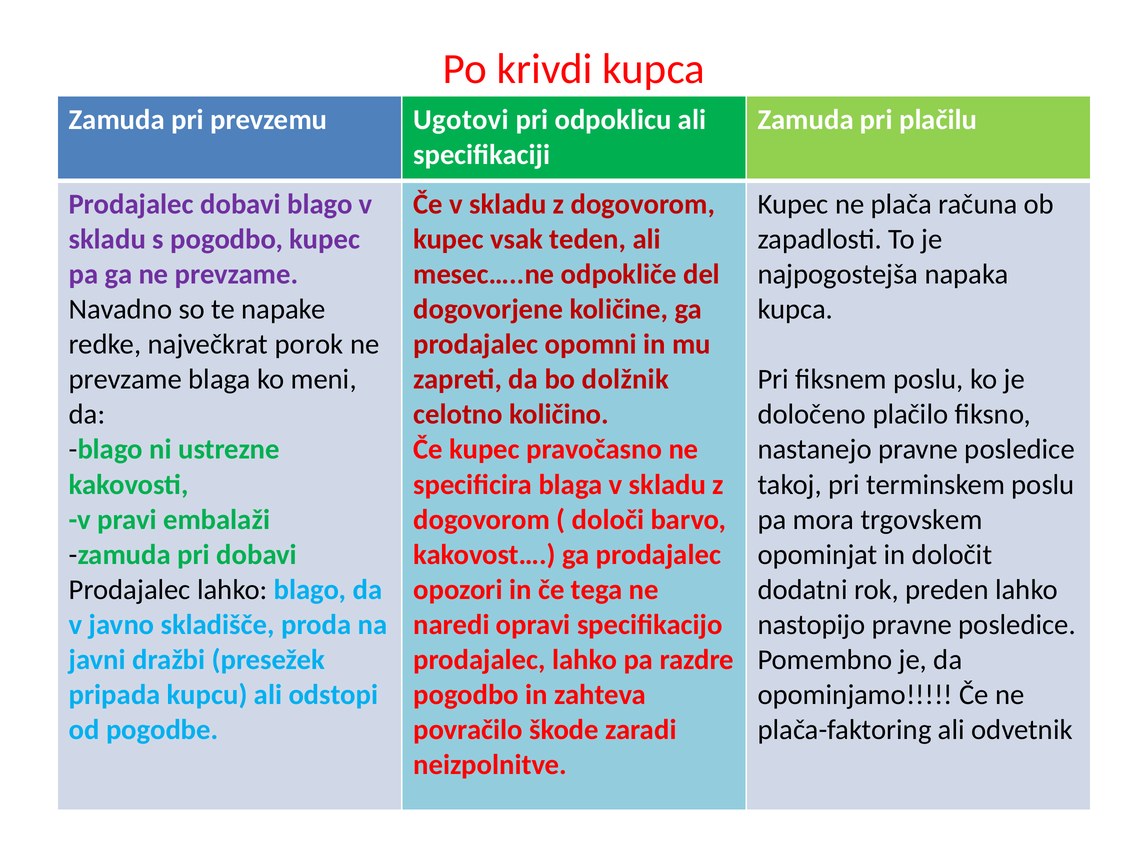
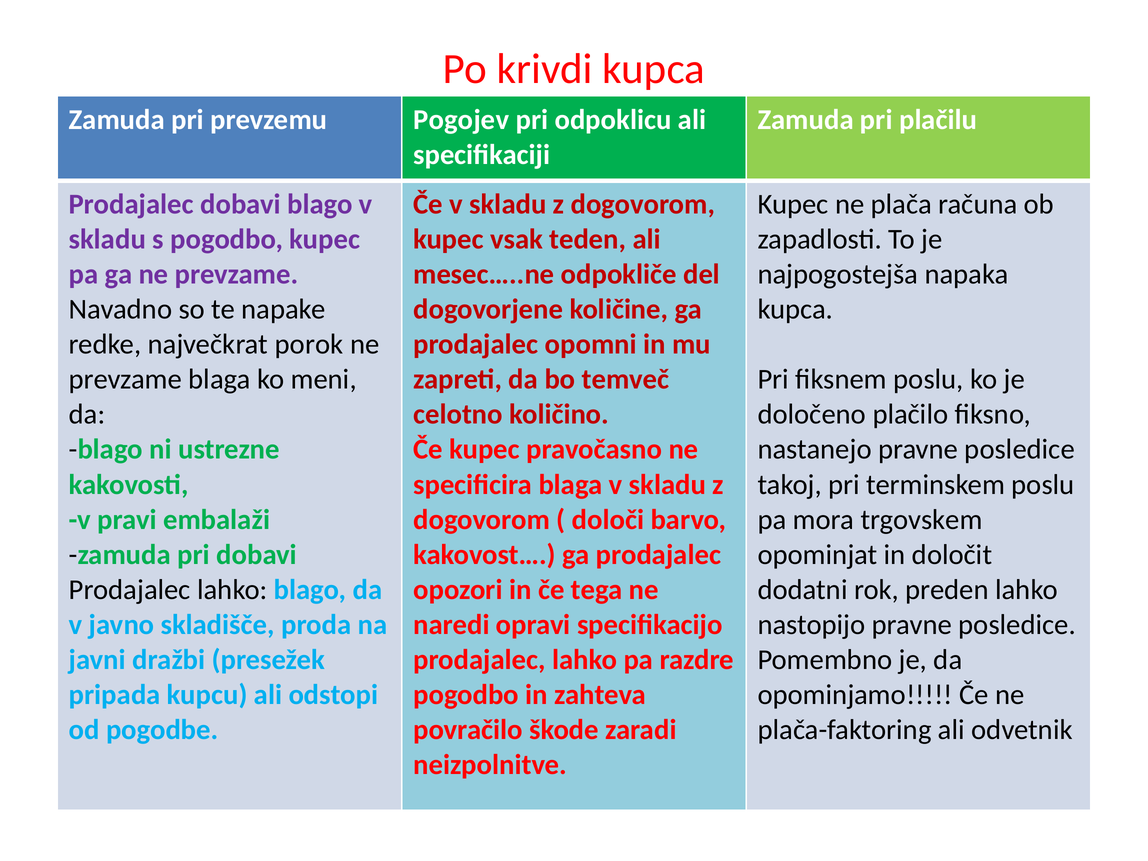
Ugotovi: Ugotovi -> Pogojev (461, 120)
dolžnik: dolžnik -> temveč (626, 379)
